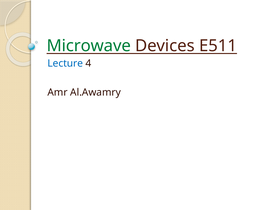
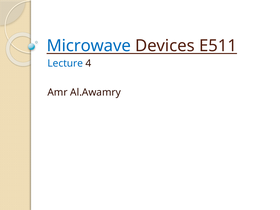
Microwave colour: green -> blue (89, 46)
